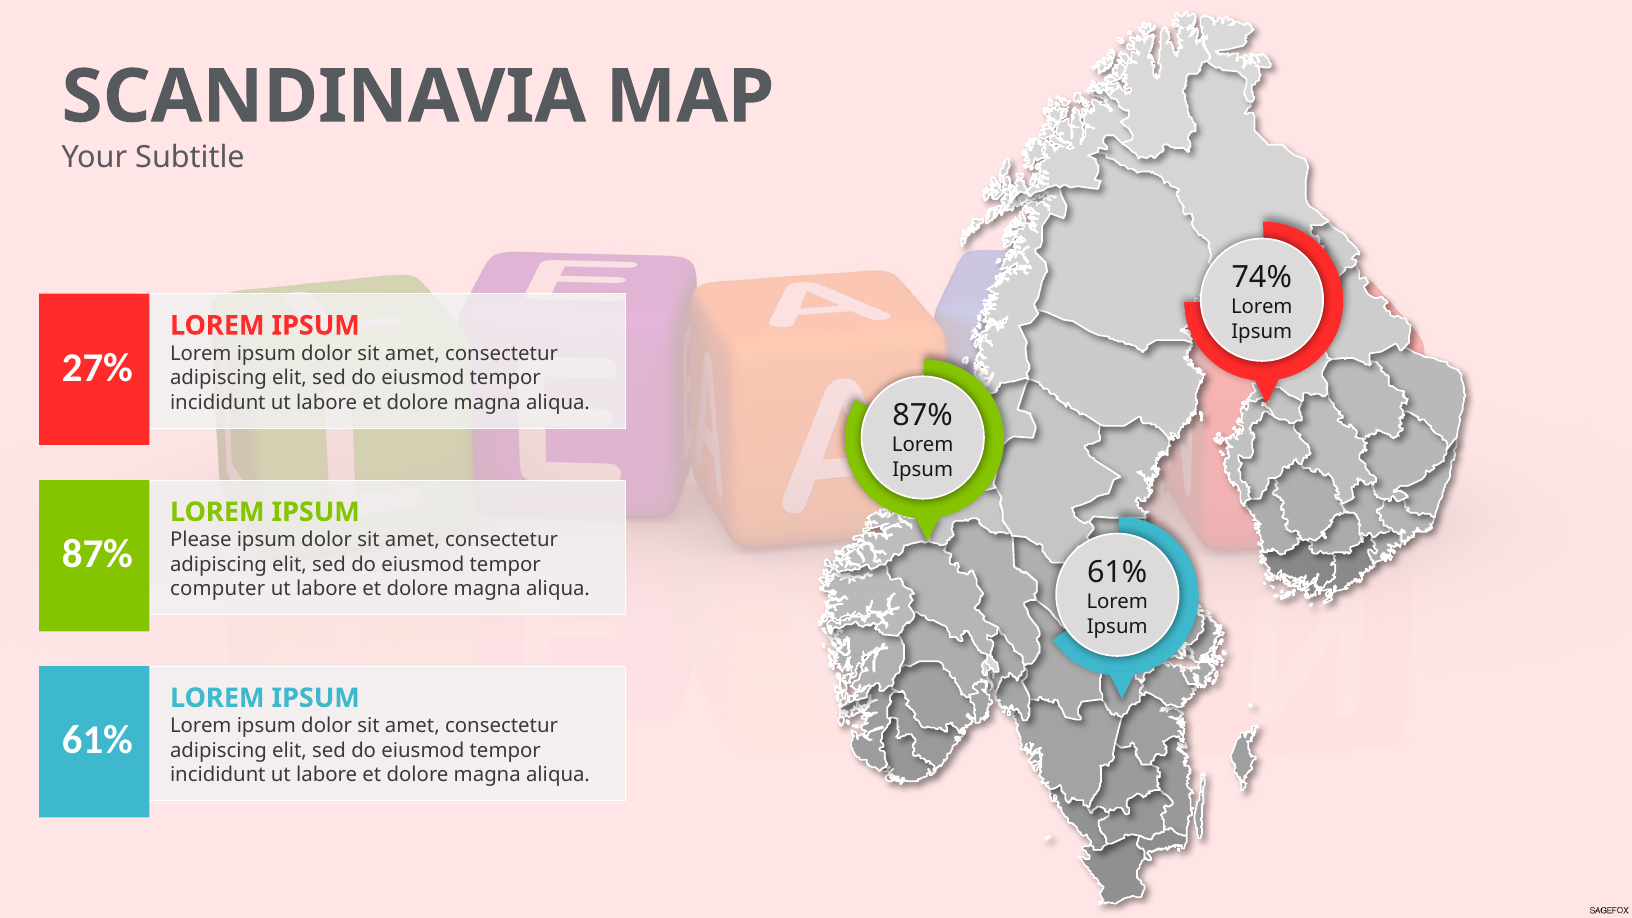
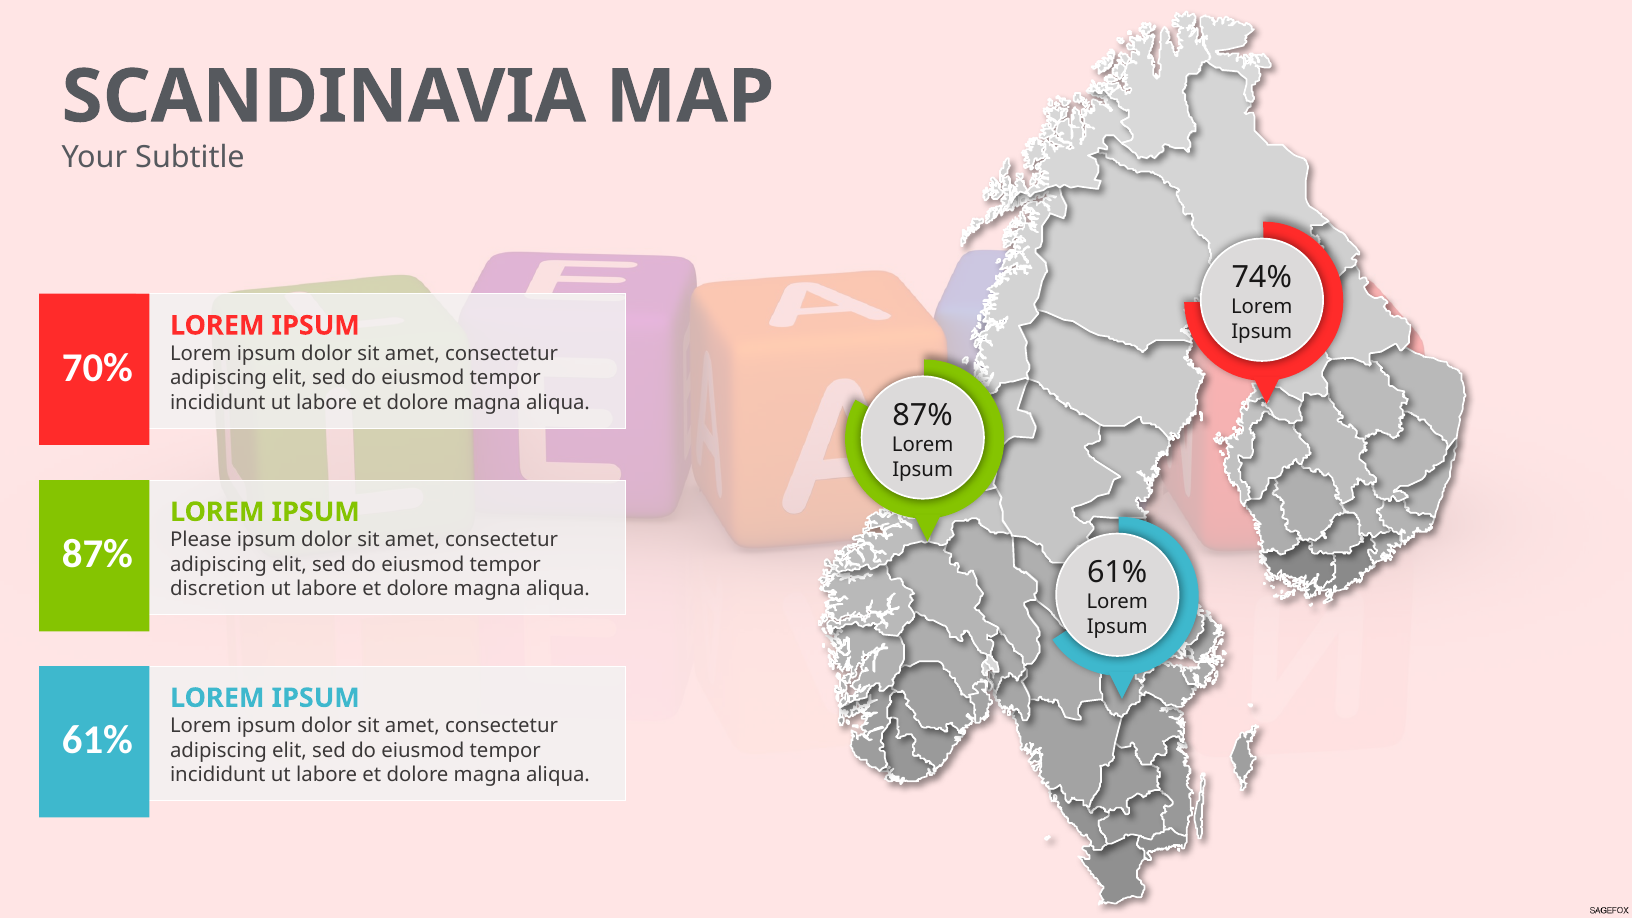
27%: 27% -> 70% (97, 368)
computer: computer -> discretion (218, 589)
